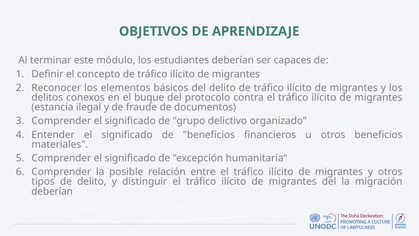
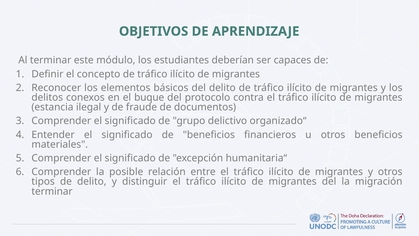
deberían: deberían -> terminar (52, 191)
